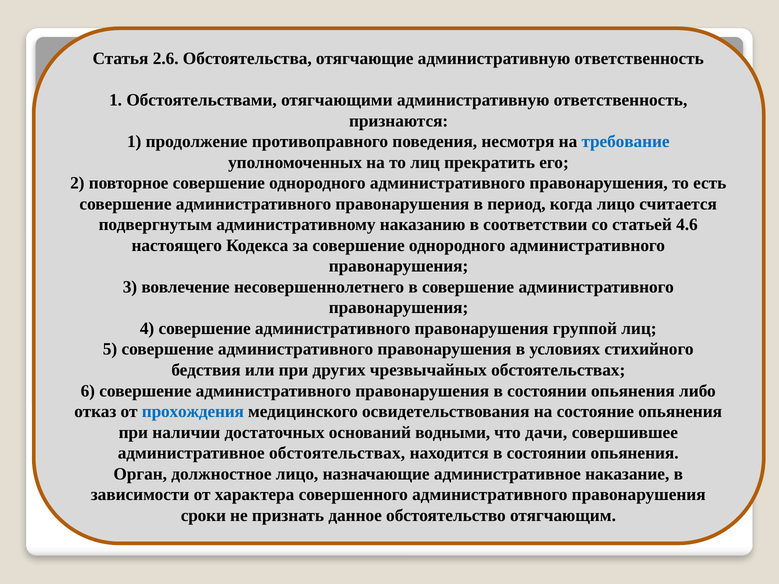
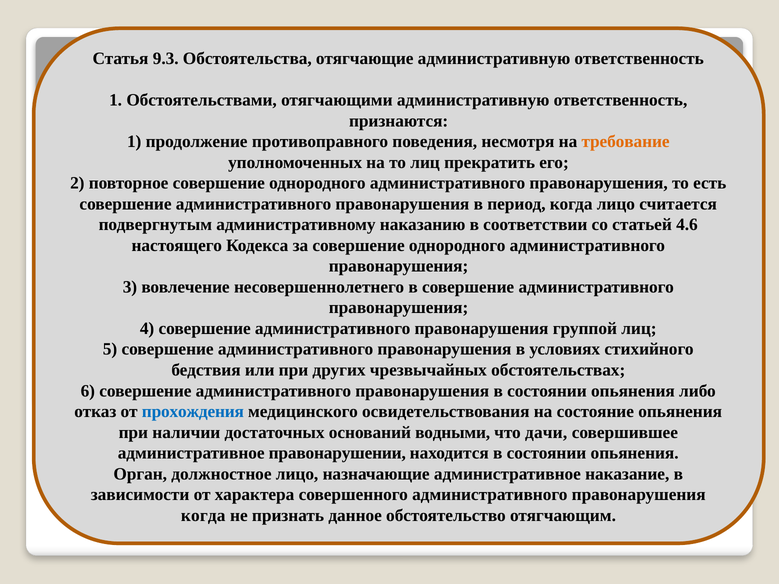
2.6: 2.6 -> 9.3 (166, 59)
требование colour: blue -> orange (626, 142)
административное обстоятельствах: обстоятельствах -> правонарушении (337, 453)
сроки: сроки -> когда (203, 516)
